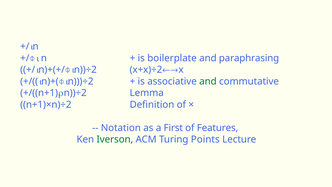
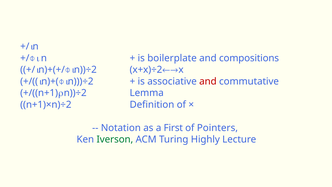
paraphrasing: paraphrasing -> compositions (249, 58)
and colour: green -> red (208, 81)
Features: Features -> Pointers (217, 128)
Points: Points -> Highly (205, 139)
